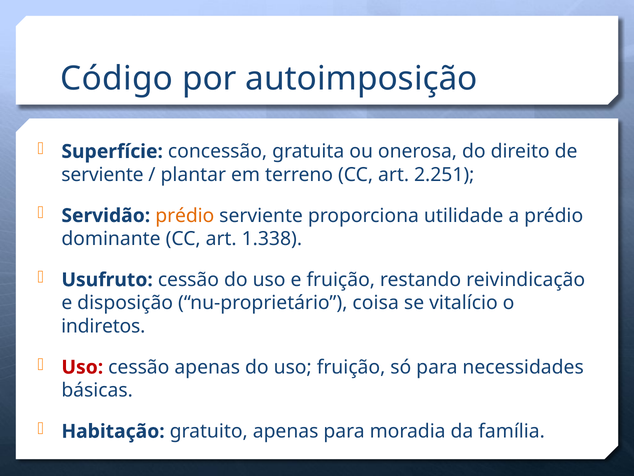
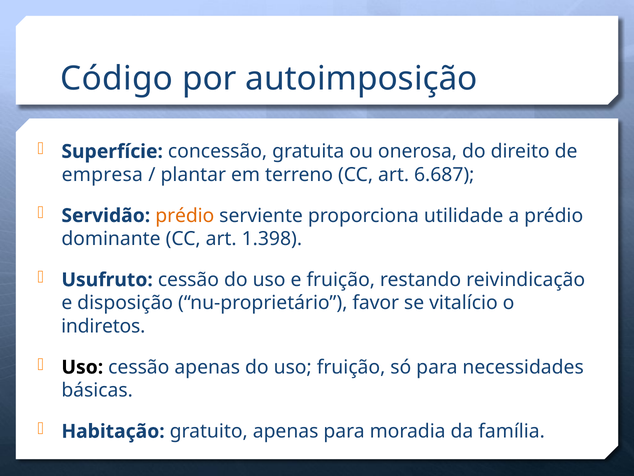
serviente: serviente -> empresa (102, 175)
2.251: 2.251 -> 6.687 (444, 175)
1.338: 1.338 -> 1.398 (272, 239)
coisa: coisa -> favor (376, 303)
Uso colour: red -> black (82, 367)
